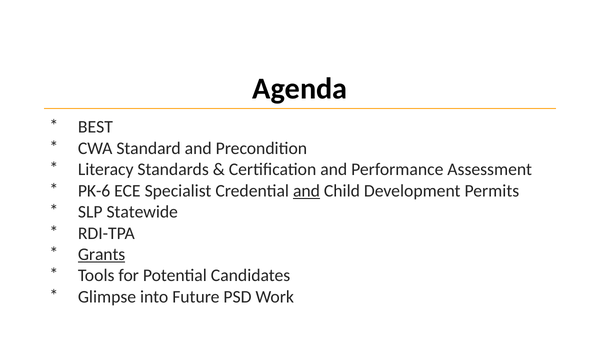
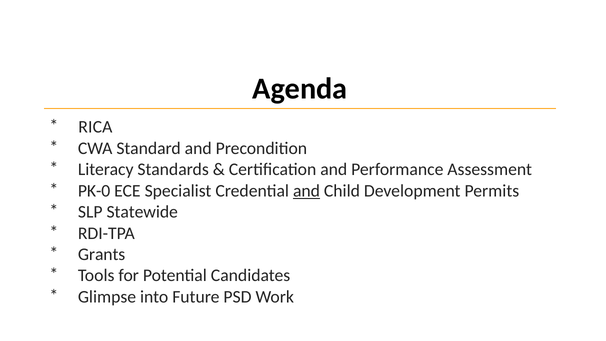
BEST: BEST -> RICA (95, 127)
PK-6: PK-6 -> PK-0 (94, 191)
Grants underline: present -> none (102, 254)
